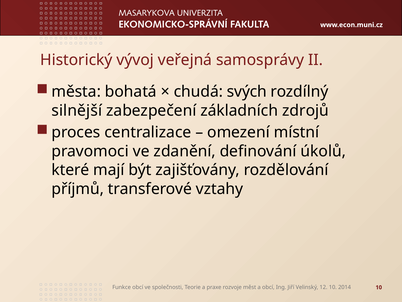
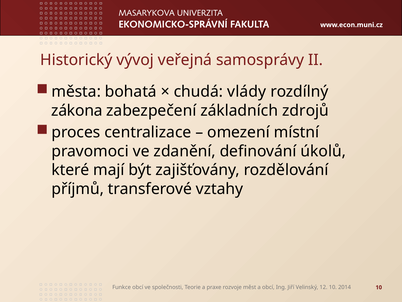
svých: svých -> vlády (247, 92)
silnější: silnější -> zákona (77, 110)
